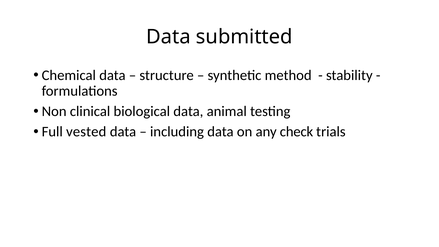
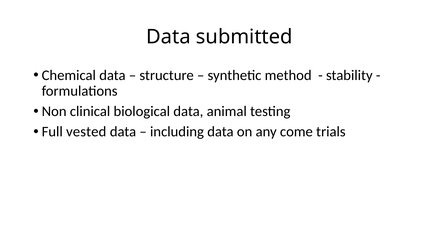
check: check -> come (296, 132)
